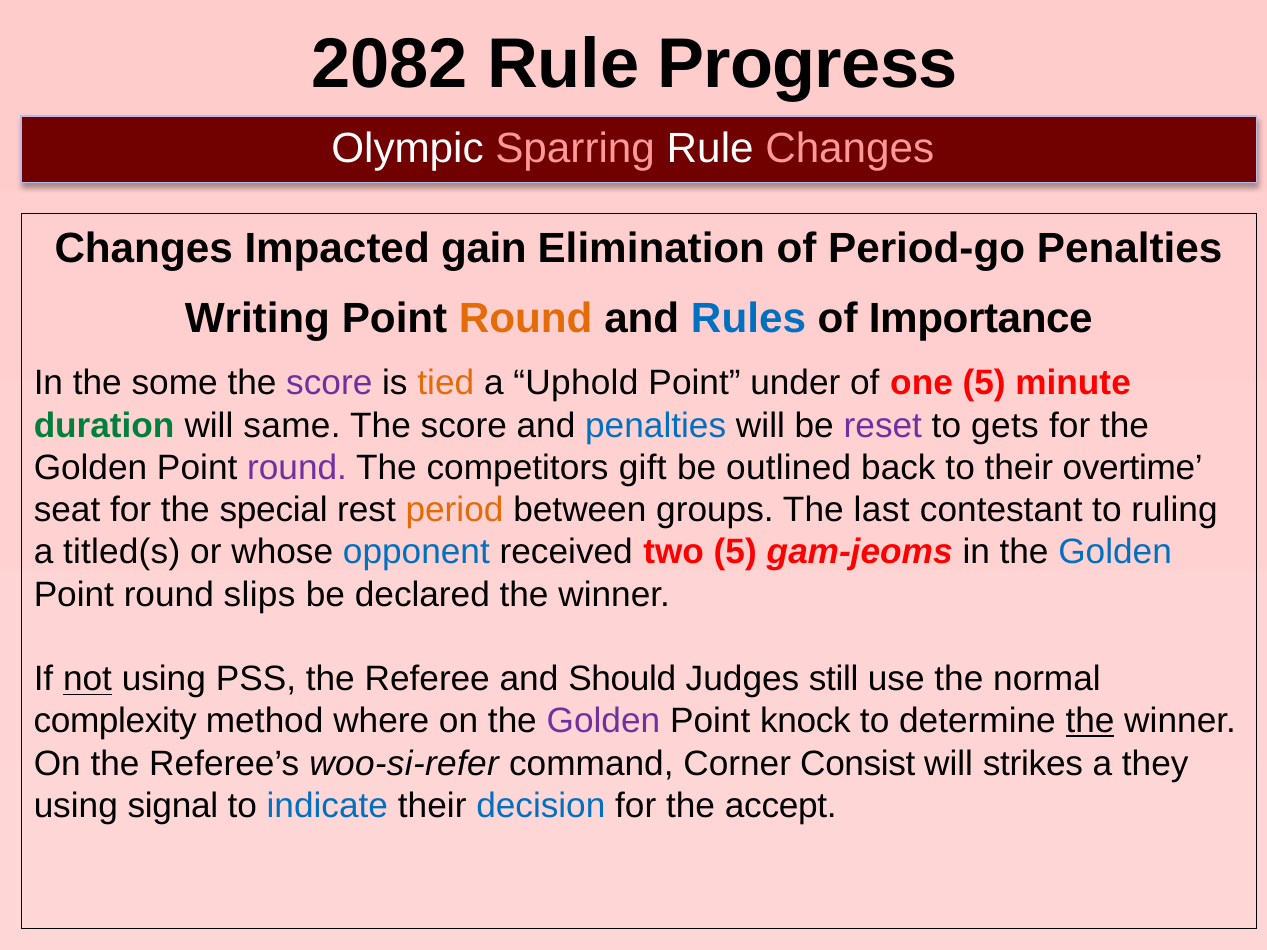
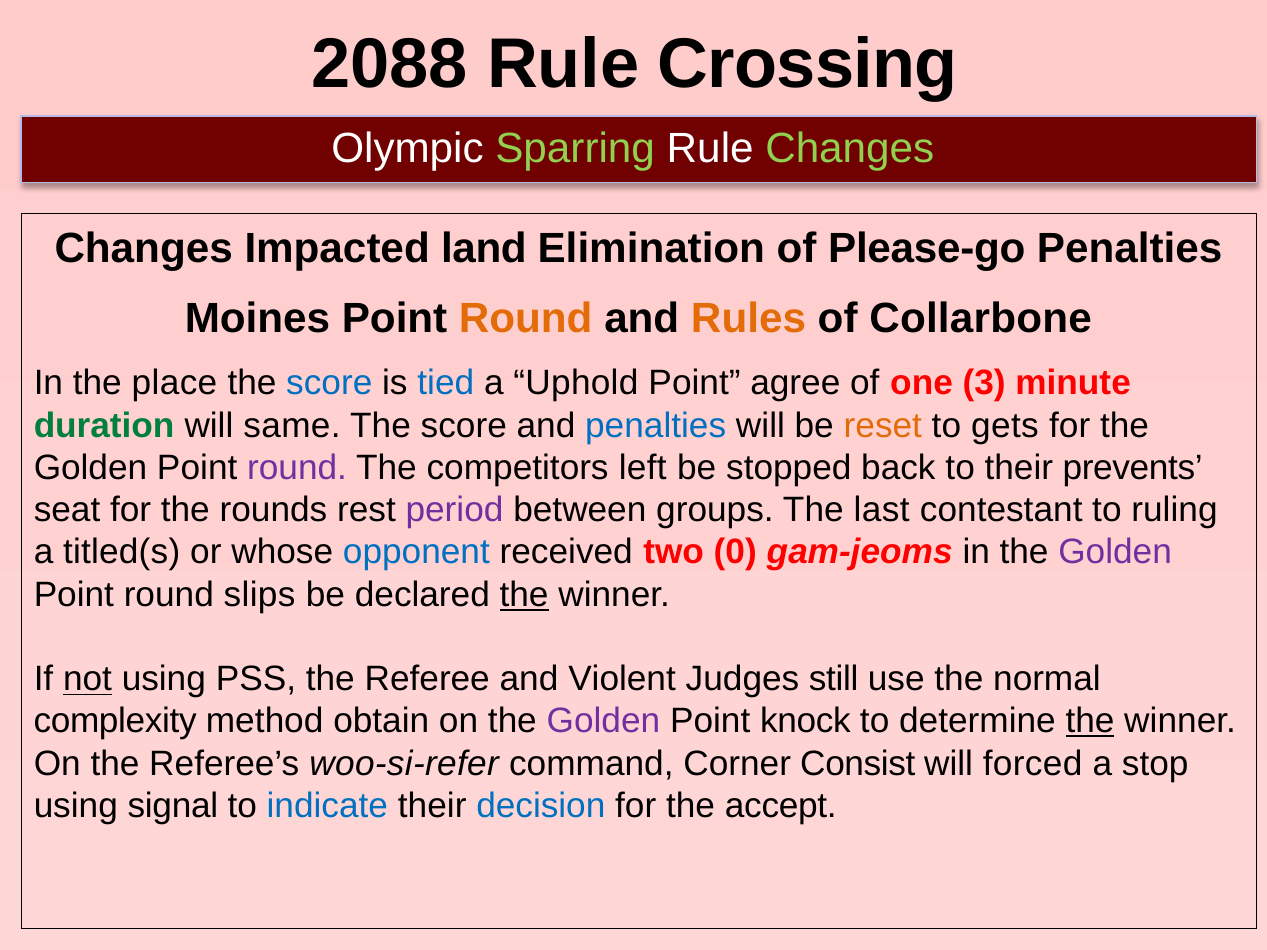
2082: 2082 -> 2088 (389, 64)
Progress: Progress -> Crossing (808, 64)
Sparring colour: pink -> light green (575, 149)
Changes colour: pink -> light green (850, 149)
gain: gain -> land (484, 249)
Period-go: Period-go -> Please-go (927, 249)
Writing: Writing -> Moines (257, 318)
Rules colour: blue -> orange (749, 318)
Importance: Importance -> Collarbone (981, 318)
some: some -> place (175, 383)
score colour: purple -> blue (329, 383)
tied colour: orange -> blue (446, 383)
under: under -> agree (795, 383)
one 5: 5 -> 3 (984, 383)
reset colour: purple -> orange (883, 426)
gift: gift -> left (643, 468)
outlined: outlined -> stopped (789, 468)
overtime: overtime -> prevents (1133, 468)
special: special -> rounds (273, 510)
period colour: orange -> purple (455, 510)
two 5: 5 -> 0 (735, 552)
Golden colour: blue -> purple (1115, 552)
the underline: none -> present (524, 595)
Should: Should -> Violent (622, 679)
where: where -> obtain (381, 721)
strikes: strikes -> forced (1033, 764)
they: they -> stop (1155, 764)
